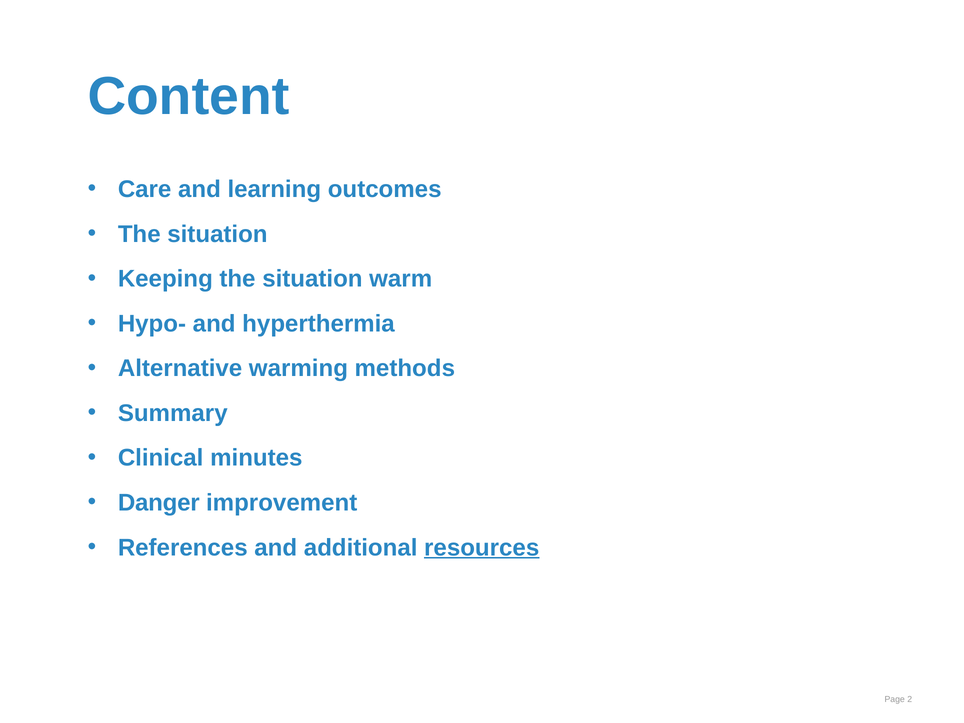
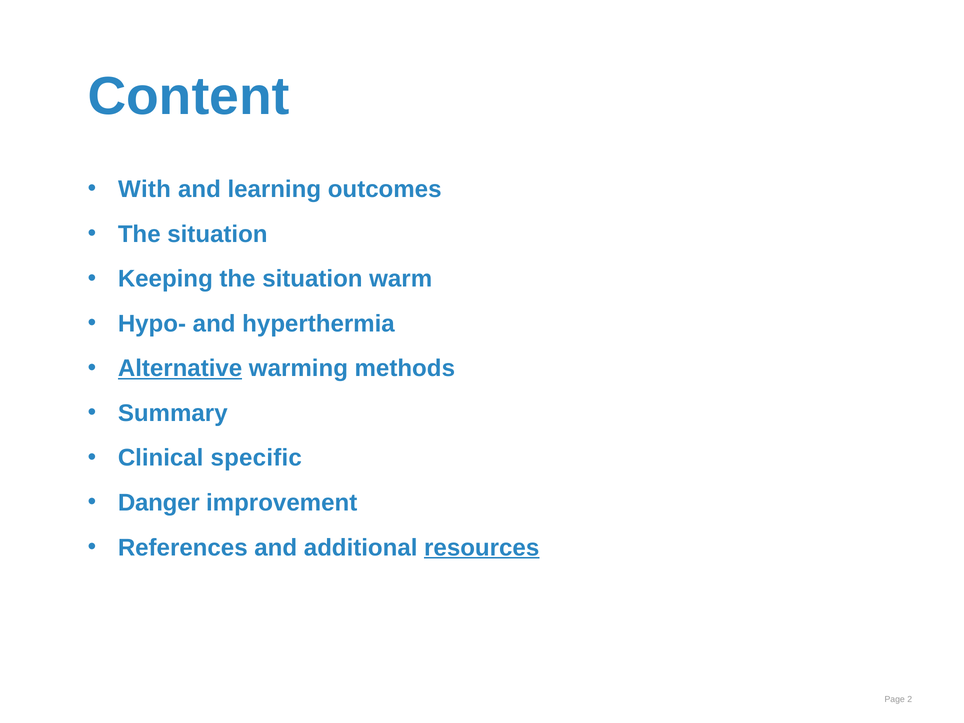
Care: Care -> With (144, 189)
Alternative underline: none -> present (180, 368)
minutes: minutes -> specific (256, 458)
